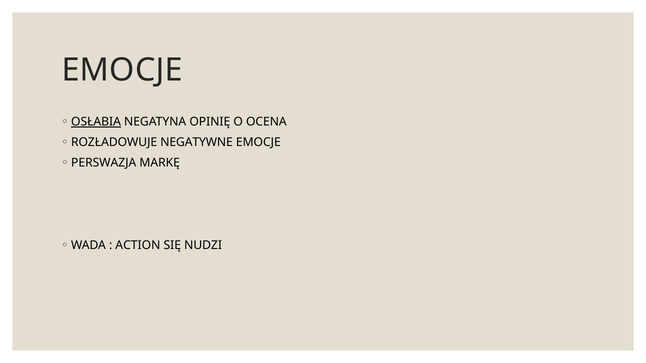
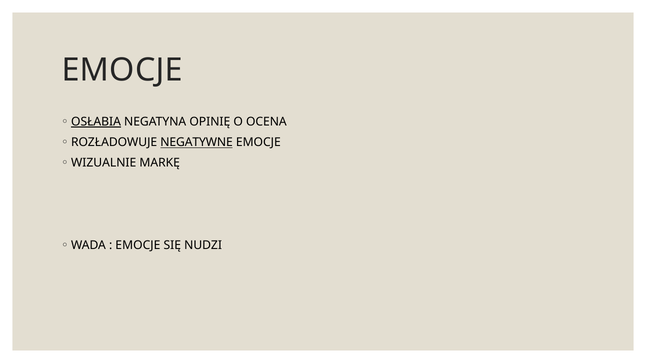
NEGATYWNE underline: none -> present (197, 143)
PERSWAZJA: PERSWAZJA -> WIZUALNIE (104, 163)
ACTION: ACTION -> EMOCJE (138, 246)
